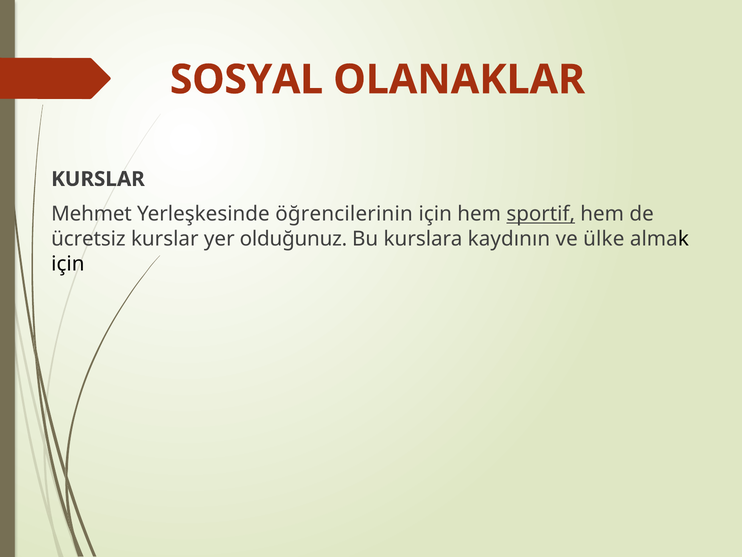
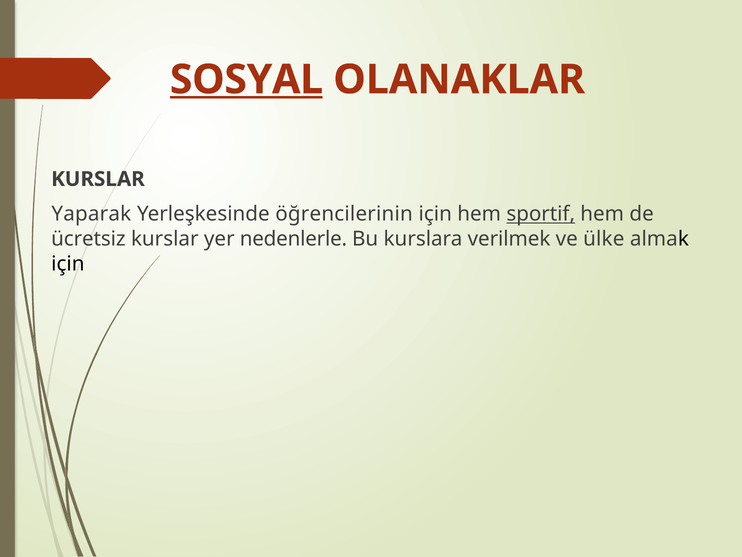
SOSYAL underline: none -> present (246, 80)
Mehmet: Mehmet -> Yaparak (91, 214)
olduğunuz: olduğunuz -> nedenlerle (293, 239)
kaydının: kaydının -> verilmek (509, 239)
